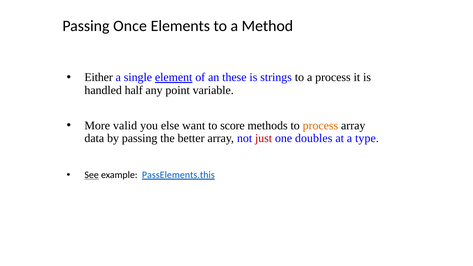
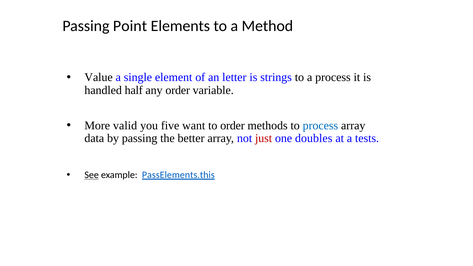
Once: Once -> Point (130, 26)
Either: Either -> Value (99, 77)
element underline: present -> none (174, 77)
these: these -> letter (234, 77)
any point: point -> order (178, 90)
else: else -> five (170, 126)
to score: score -> order (232, 126)
process colour: orange -> blue (320, 126)
type: type -> tests (367, 138)
